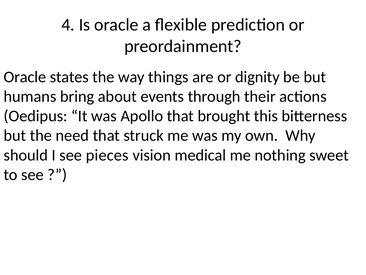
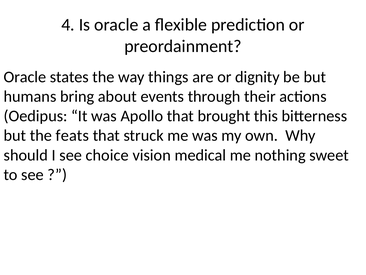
need: need -> feats (72, 135)
pieces: pieces -> choice (107, 155)
